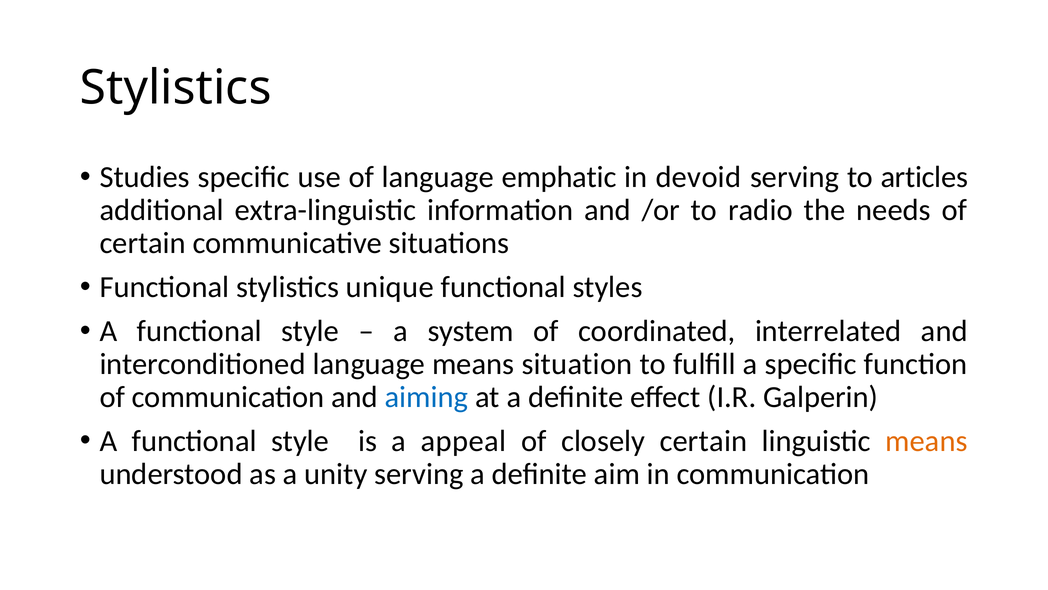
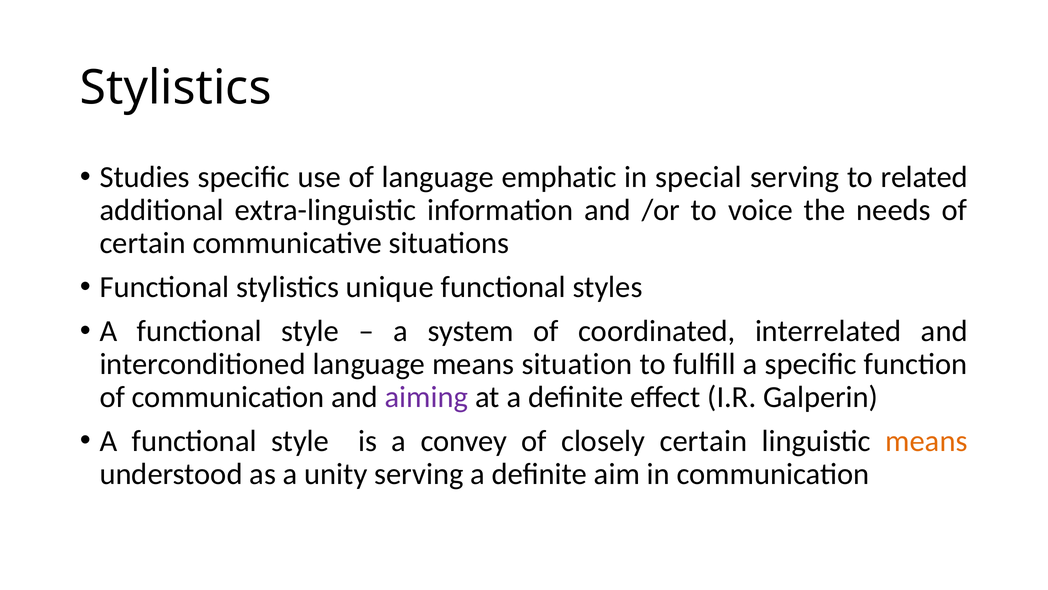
devoid: devoid -> special (698, 177)
articles: articles -> related (924, 177)
radio: radio -> voice (760, 210)
aiming colour: blue -> purple (427, 397)
appeal: appeal -> convey (464, 441)
